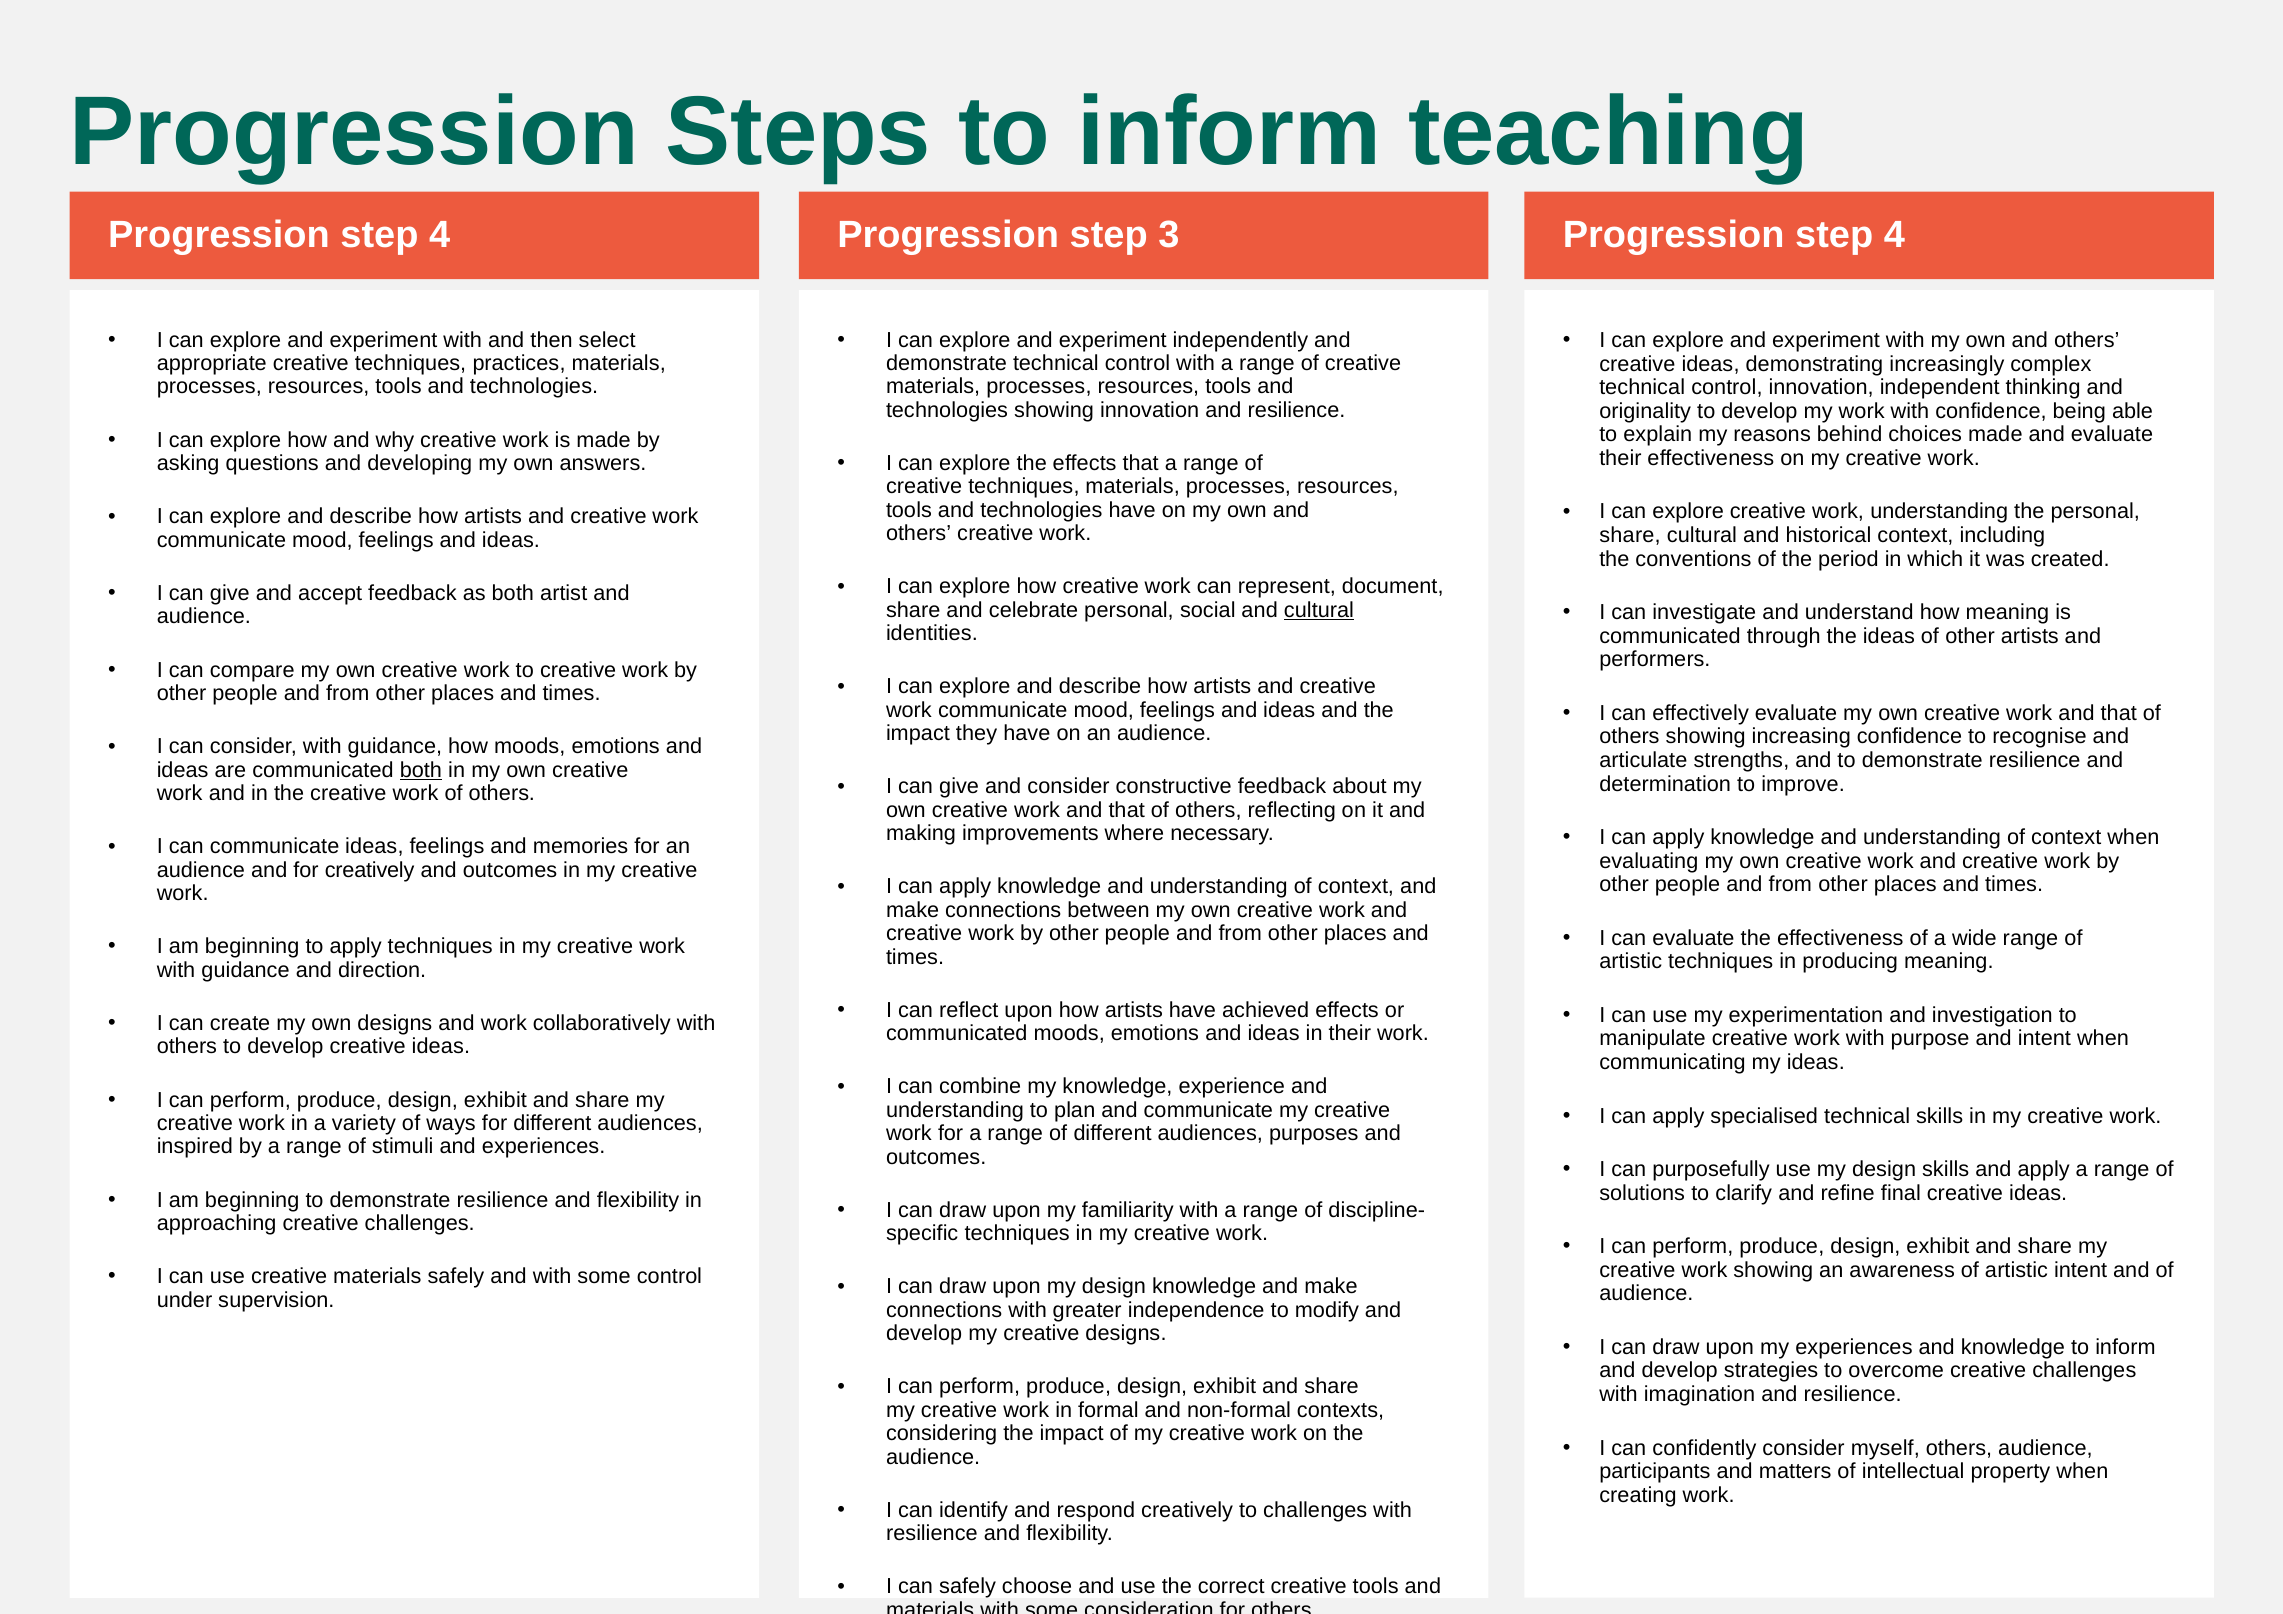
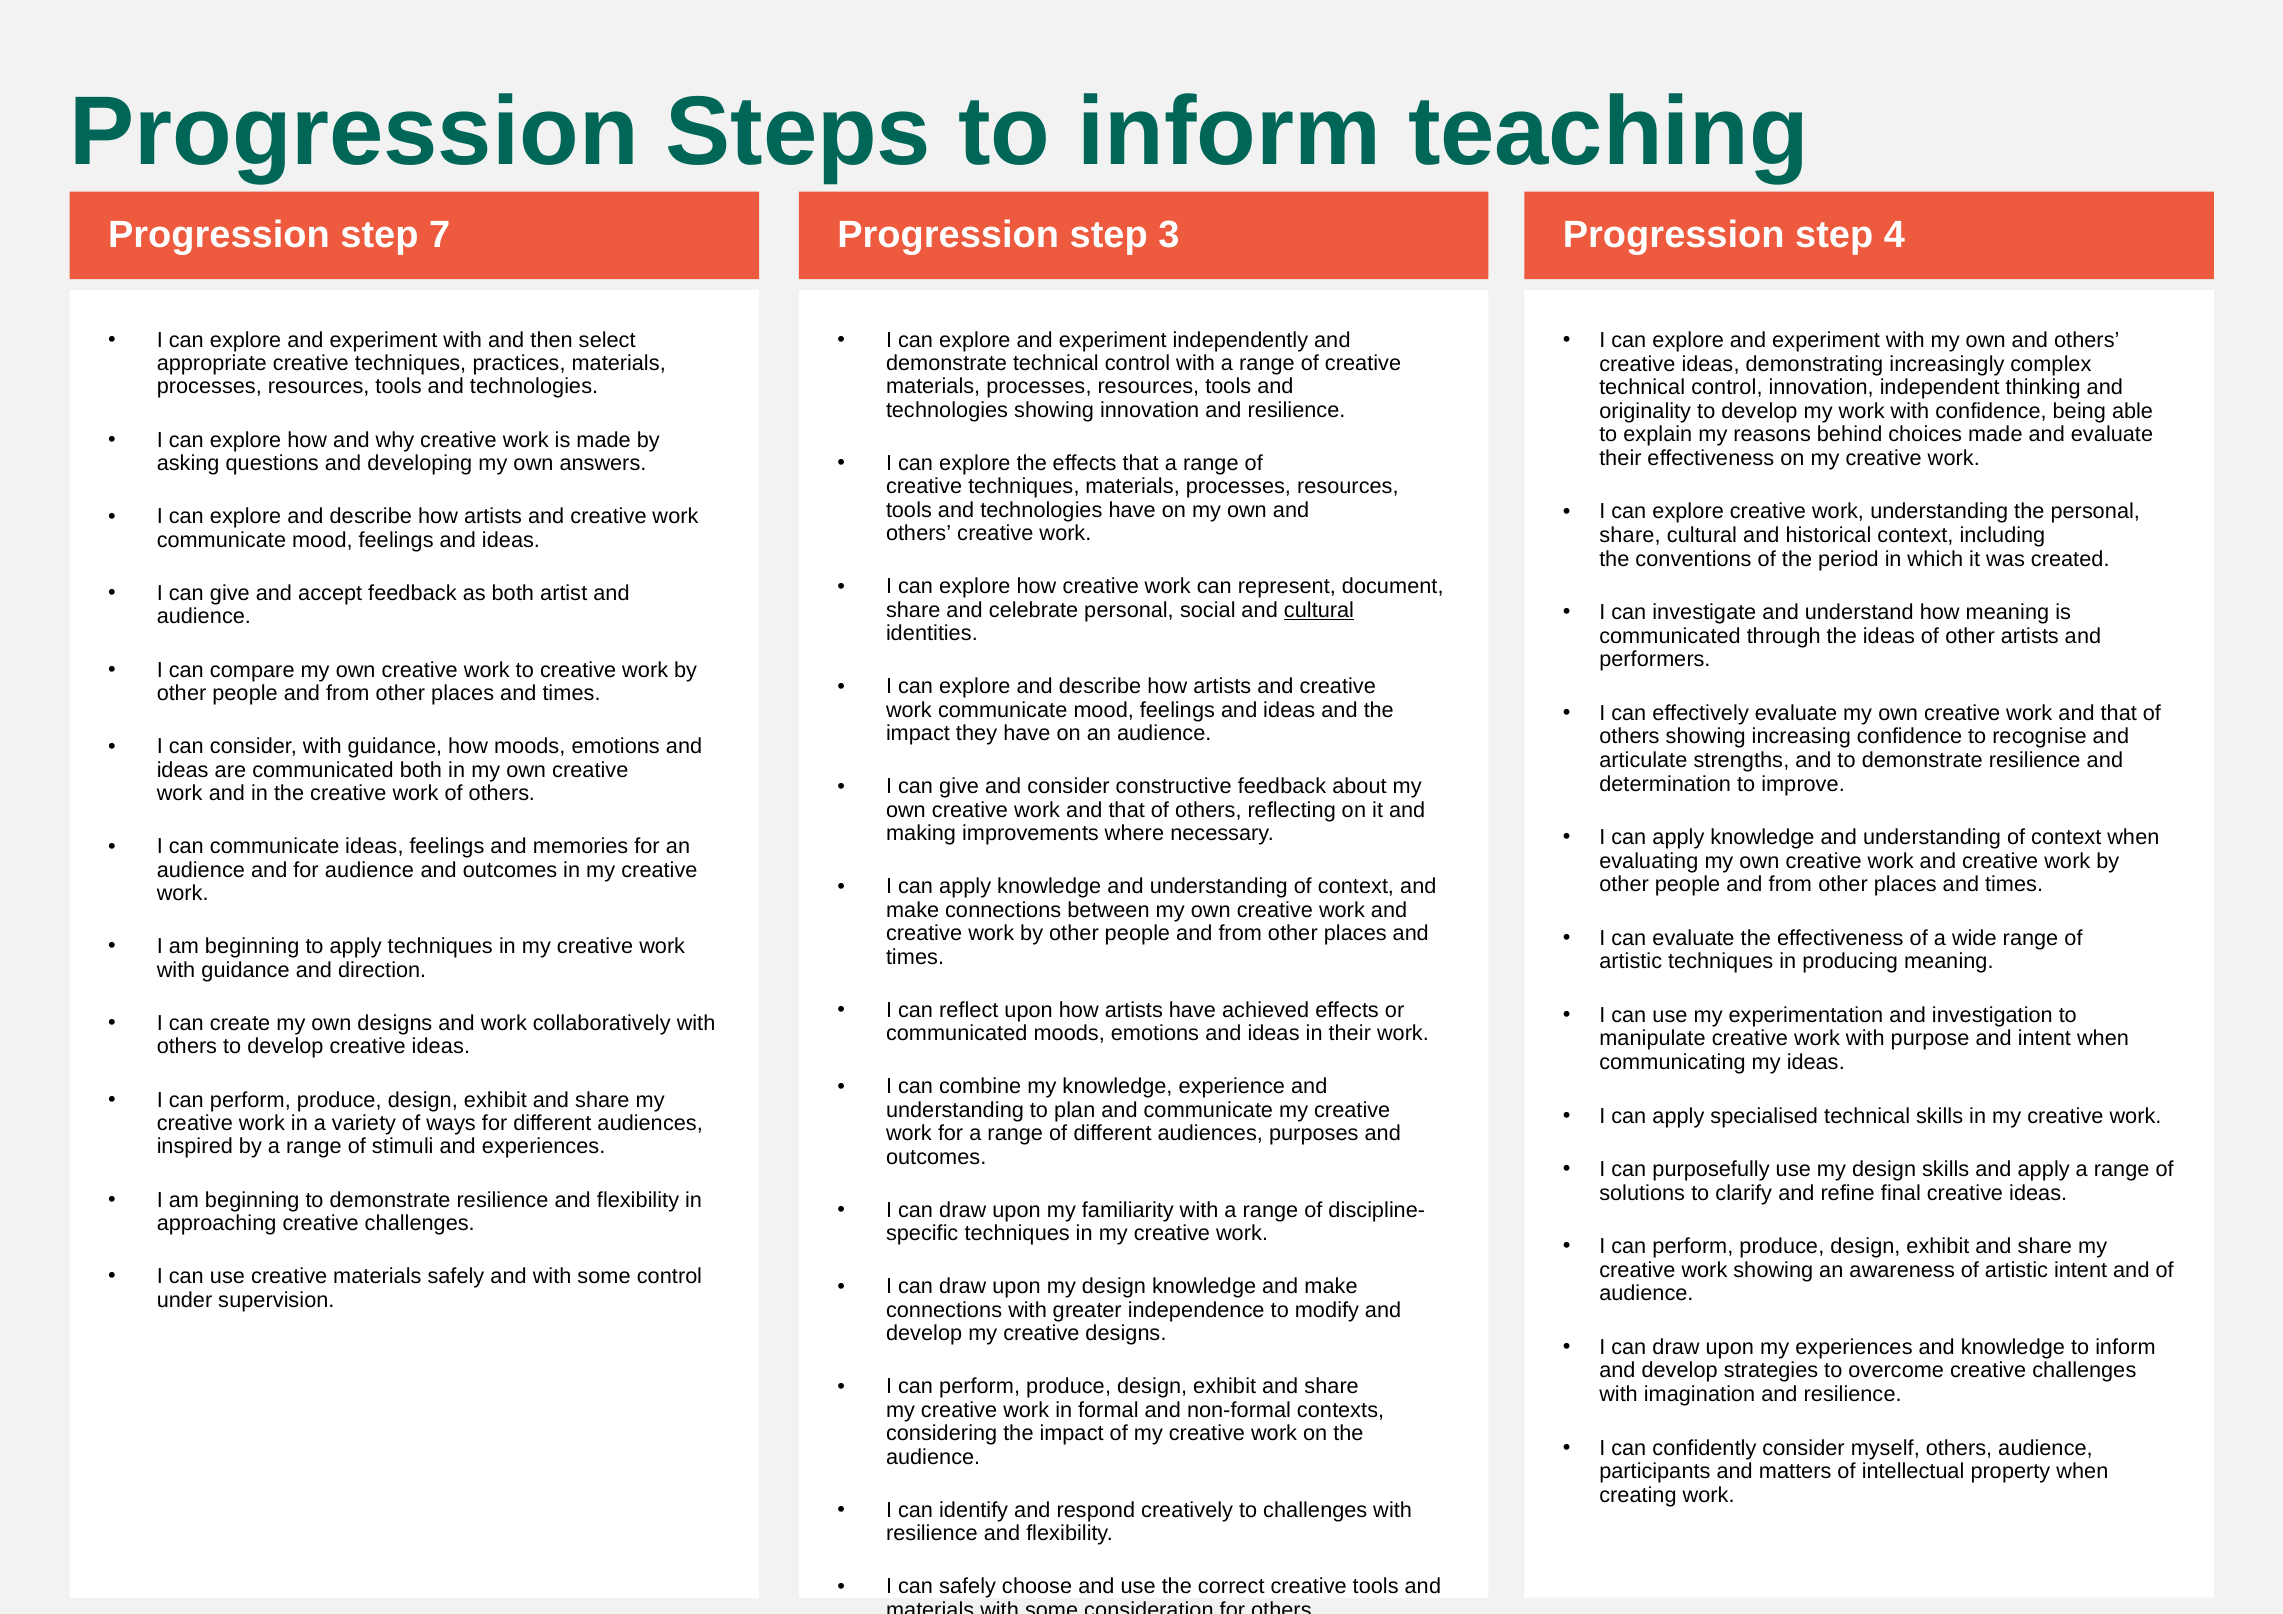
4: 4 -> 7 (440, 235)
both underline: present -> none (421, 770)
for creatively: creatively -> audience (369, 870)
